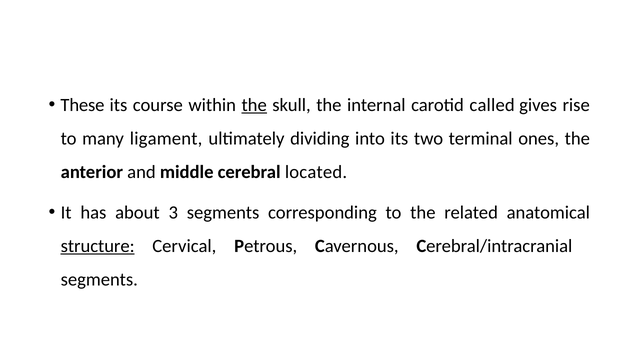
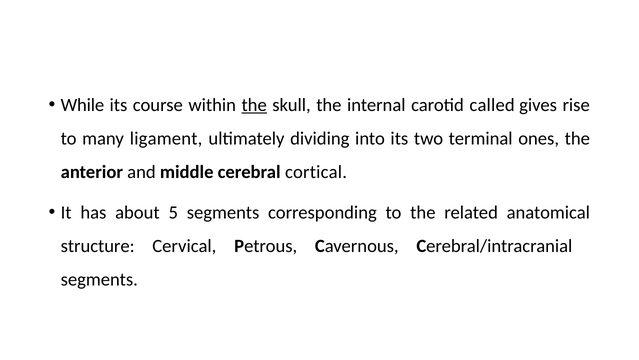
These: These -> While (82, 105)
located: located -> cortical (316, 172)
3: 3 -> 5 (173, 212)
structure underline: present -> none (98, 246)
